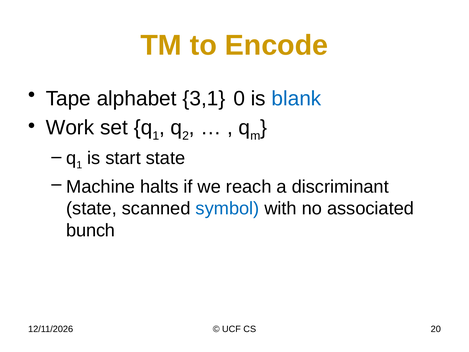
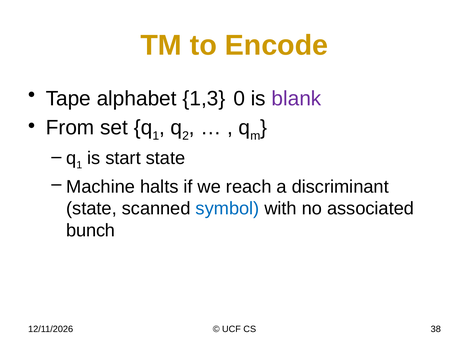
3,1: 3,1 -> 1,3 (204, 98)
blank colour: blue -> purple (296, 98)
Work: Work -> From (70, 128)
20: 20 -> 38 (436, 329)
